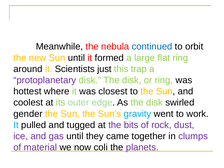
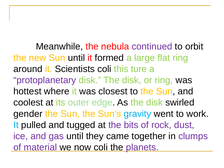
continued colour: blue -> purple (152, 47)
Scientists just: just -> coli (104, 69)
trap: trap -> ture (139, 69)
